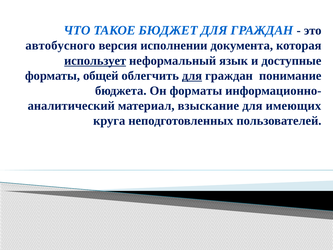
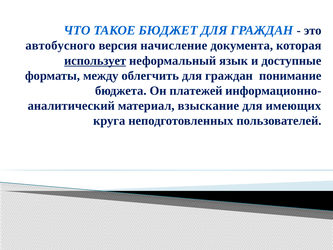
исполнении: исполнении -> начисление (174, 46)
общей: общей -> между (101, 76)
для underline: present -> none (192, 76)
Он форматы: форматы -> платежей (196, 91)
